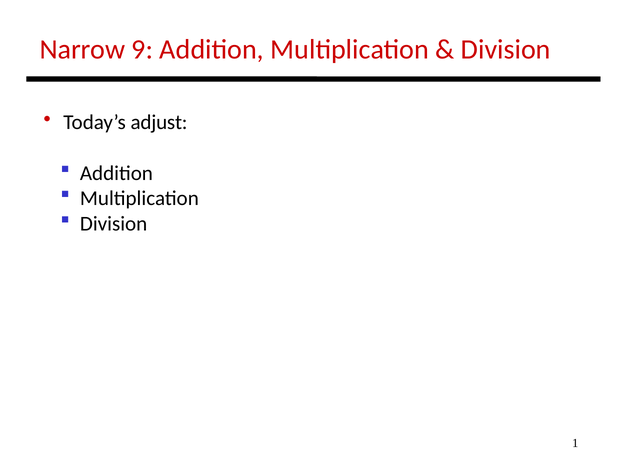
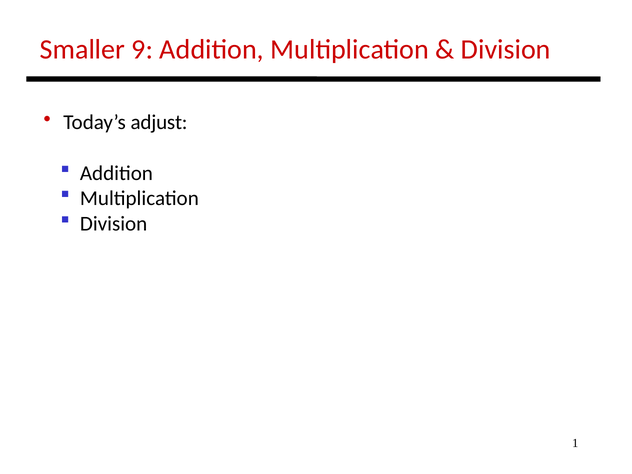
Narrow: Narrow -> Smaller (82, 49)
